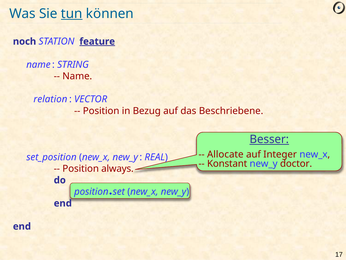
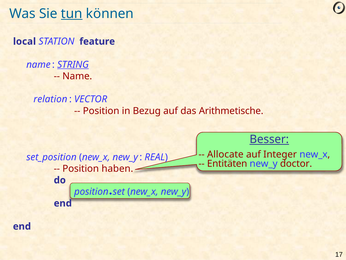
noch: noch -> local (24, 41)
feature underline: present -> none (97, 41)
STRING underline: none -> present (73, 64)
Beschriebene: Beschriebene -> Arithmetische (231, 111)
Konstant: Konstant -> Entitäten (227, 163)
always: always -> haben (117, 168)
